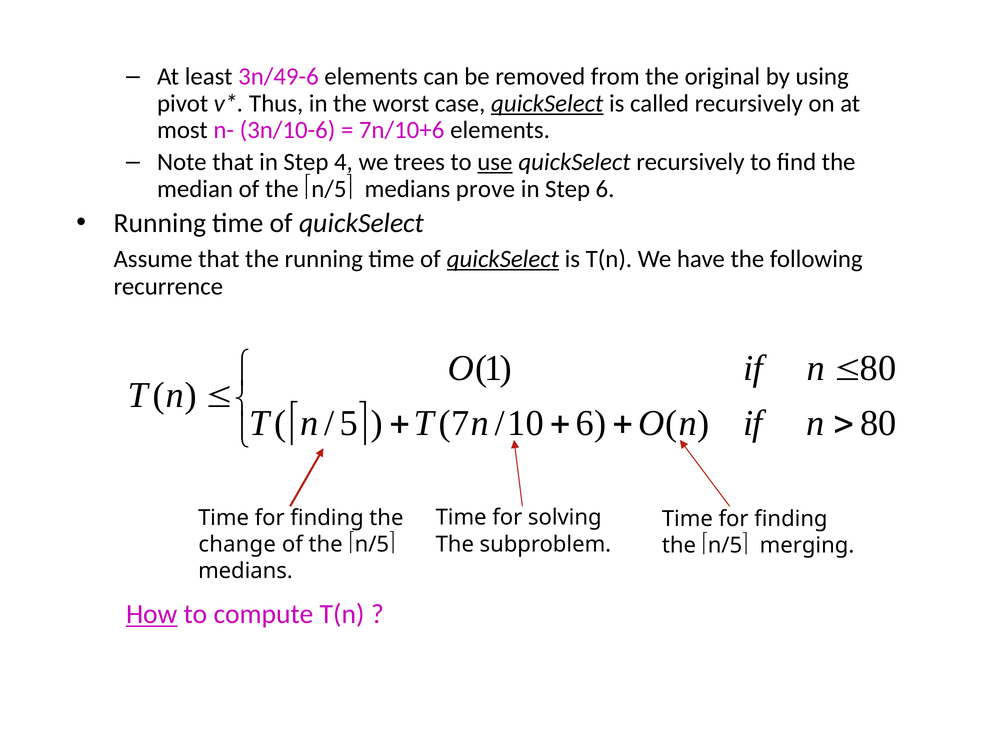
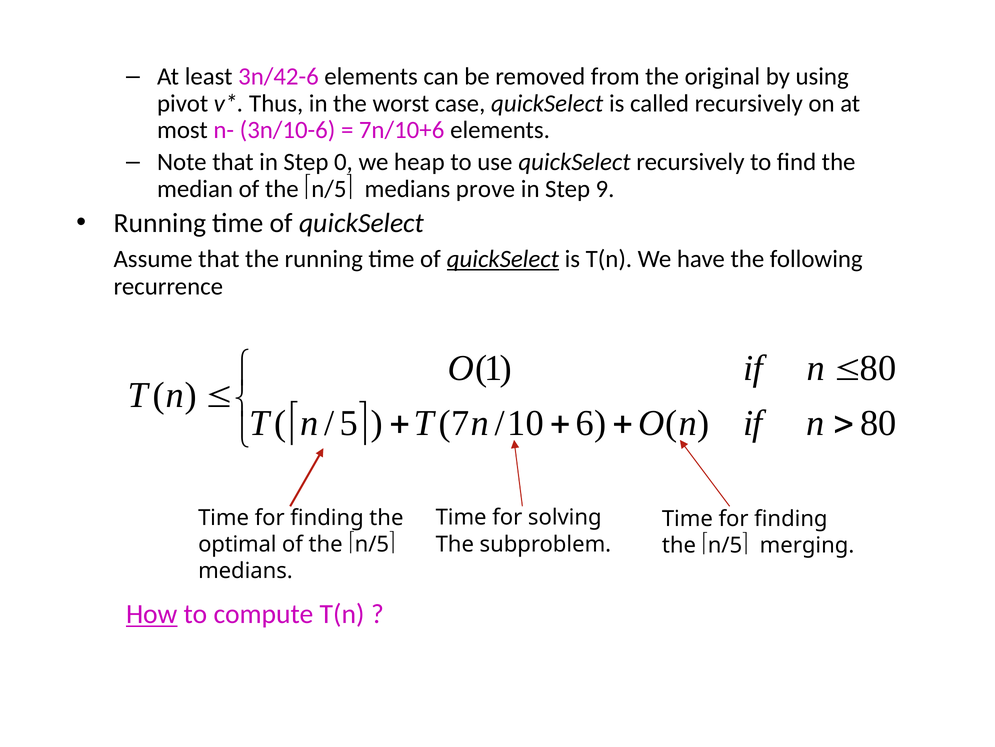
3n/49-6: 3n/49-6 -> 3n/42-6 (278, 76)
quickSelect underline: present -> none (547, 103)
4: 4 -> 0 (343, 162)
trees: trees -> heap (419, 162)
use underline: present -> none (495, 162)
Step 6: 6 -> 9 (605, 189)
change: change -> optimal (237, 544)
